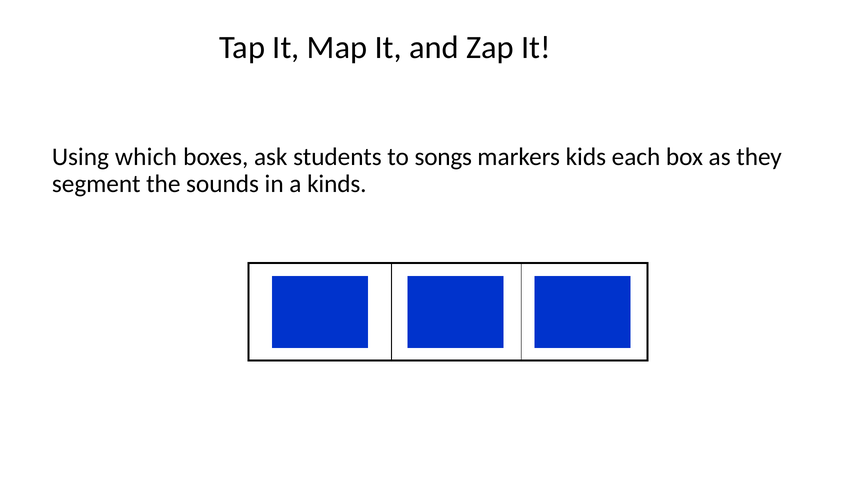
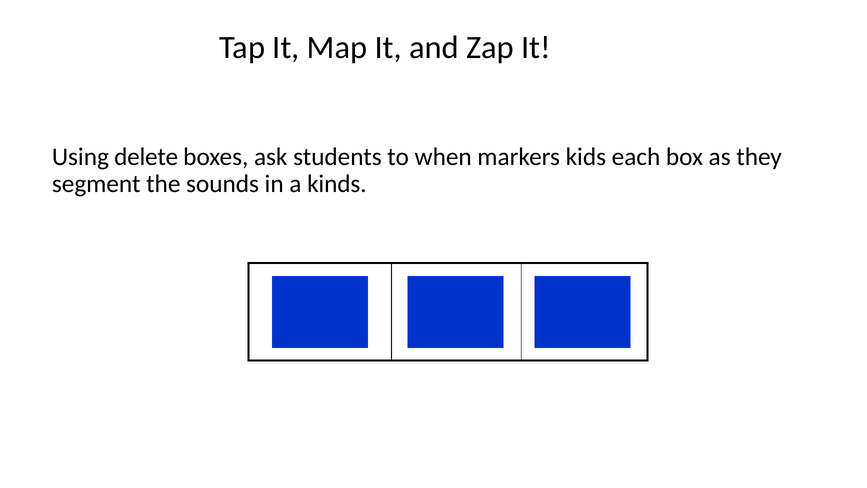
which: which -> delete (146, 157)
songs: songs -> when (443, 157)
